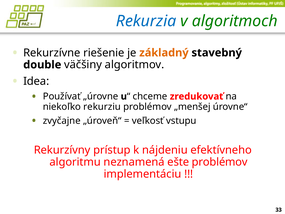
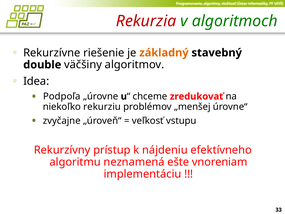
Rekurzia colour: blue -> red (146, 21)
Používať: Používať -> Podpoľa (62, 96)
ešte problémov: problémov -> vnoreniam (220, 162)
